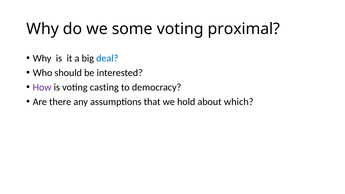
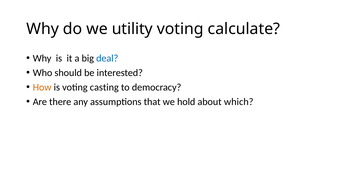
some: some -> utility (132, 29)
proximal: proximal -> calculate (244, 29)
How colour: purple -> orange (42, 87)
